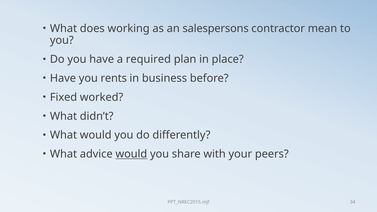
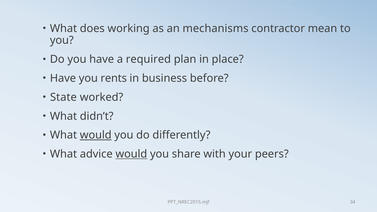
salespersons: salespersons -> mechanisms (215, 29)
Fixed: Fixed -> State (63, 97)
would underline: none -> present (96, 135)
